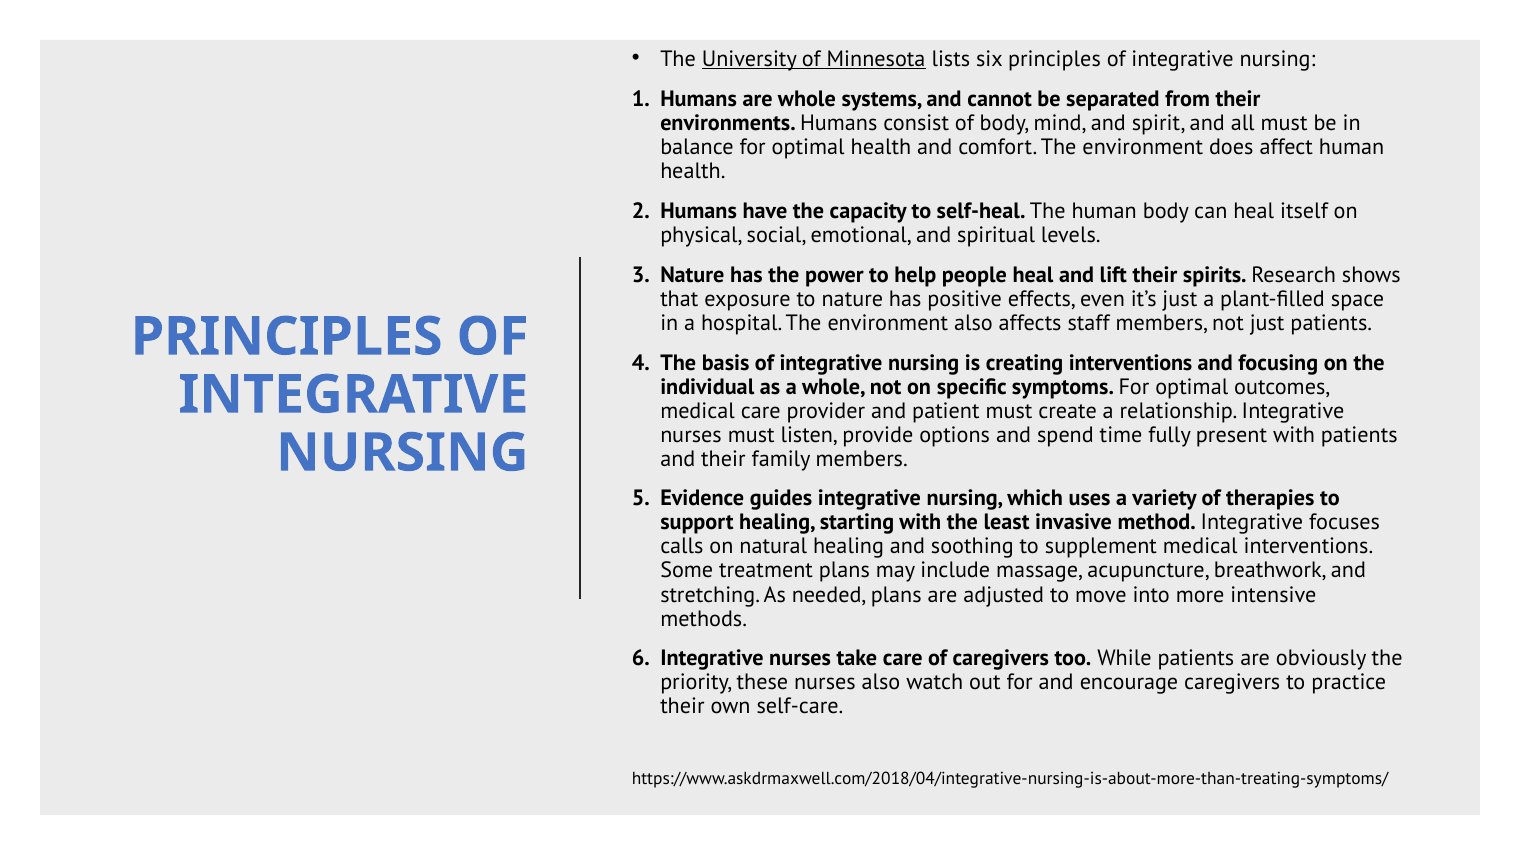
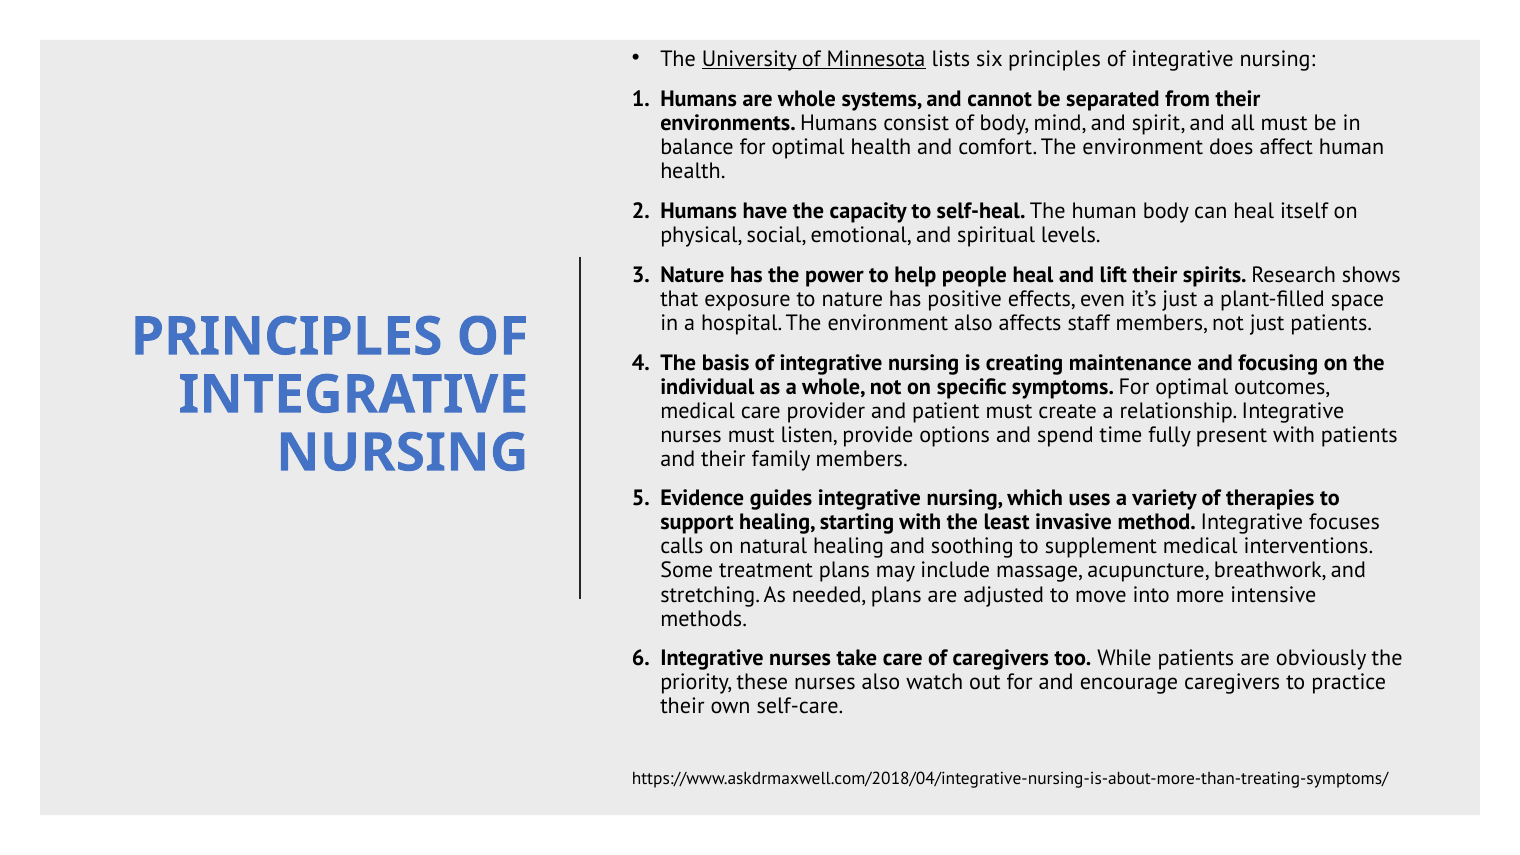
creating interventions: interventions -> maintenance (1130, 363)
